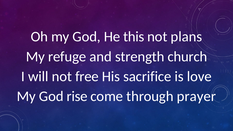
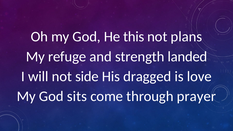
church: church -> landed (187, 57)
free: free -> side (87, 76)
sacrifice: sacrifice -> dragged (147, 76)
rise: rise -> sits (77, 96)
